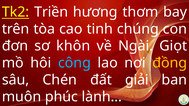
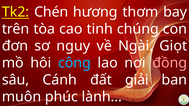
Triền: Triền -> Chén (51, 12)
khôn: khôn -> nguy (73, 46)
đồng colour: yellow -> pink (170, 63)
Chén: Chén -> Cánh (60, 80)
